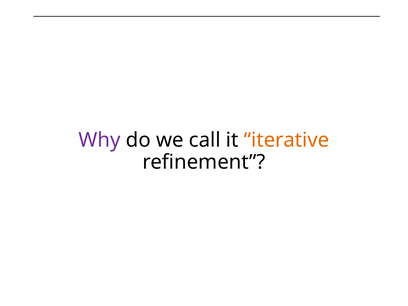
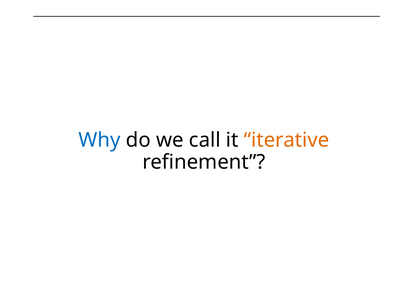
Why colour: purple -> blue (100, 140)
